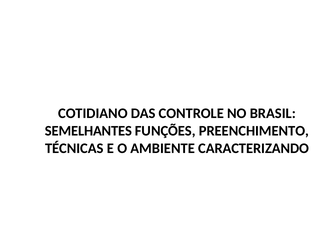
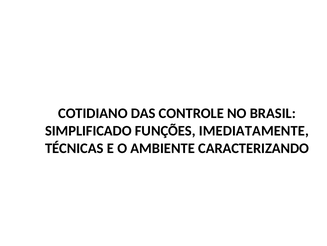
SEMELHANTES: SEMELHANTES -> SIMPLIFICADO (88, 130)
PREENCHIMENTO: PREENCHIMENTO -> IMEDIATAMENTE (254, 130)
